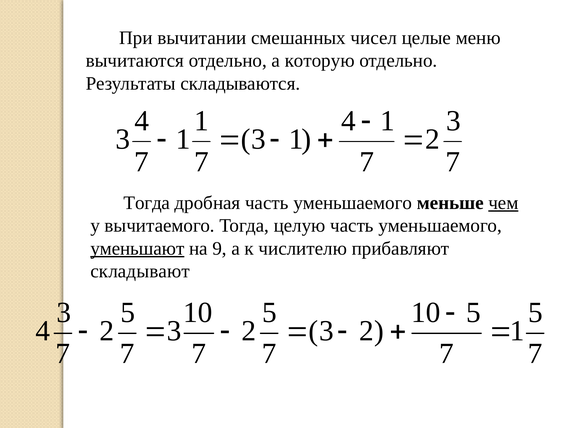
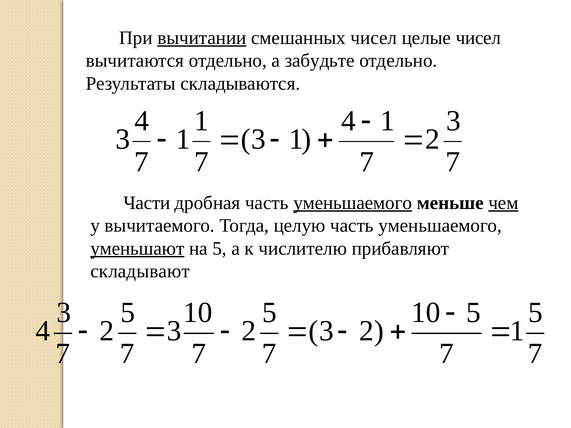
вычитании underline: none -> present (202, 38)
целые меню: меню -> чисел (478, 38)
которую: которую -> забудьте (320, 61)
Тогда: Тогда -> Части (147, 203)
уменьшаемого underline: none -> present (353, 203)
на 9: 9 -> 5 (220, 249)
